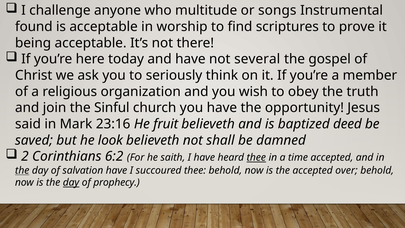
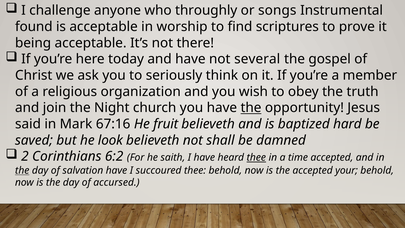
multitude: multitude -> throughly (206, 11)
Sinful: Sinful -> Night (112, 108)
the underline: none -> present (251, 108)
23:16: 23:16 -> 67:16 (113, 124)
deed: deed -> hard (347, 124)
over: over -> your (347, 170)
day underline: present -> none (71, 182)
prophecy: prophecy -> accursed (116, 182)
